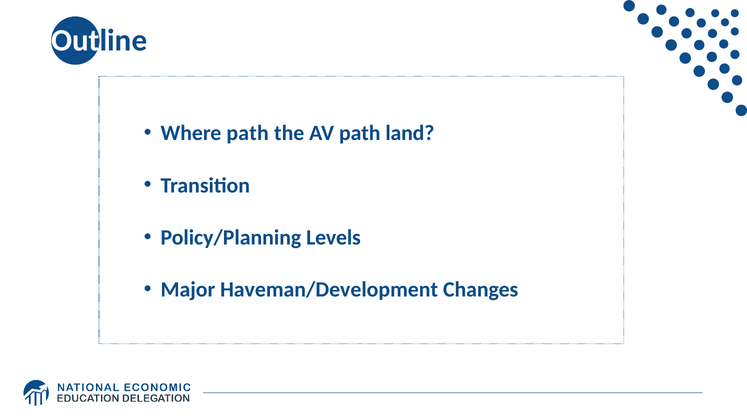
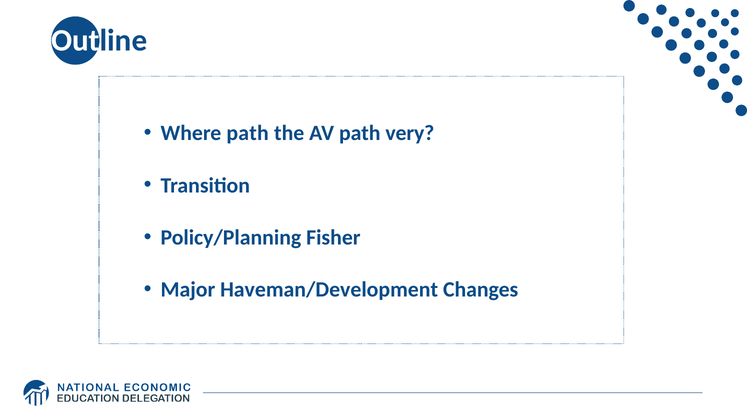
land: land -> very (410, 133)
Levels: Levels -> Fisher (333, 238)
